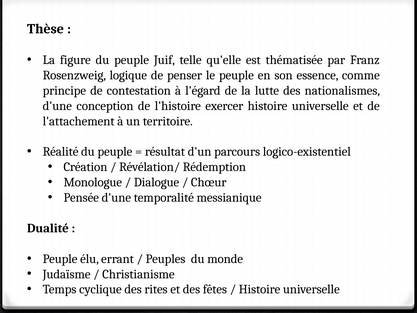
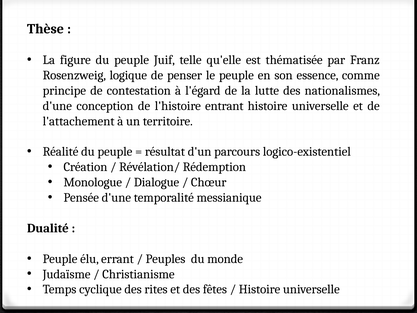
exercer: exercer -> entrant (224, 106)
